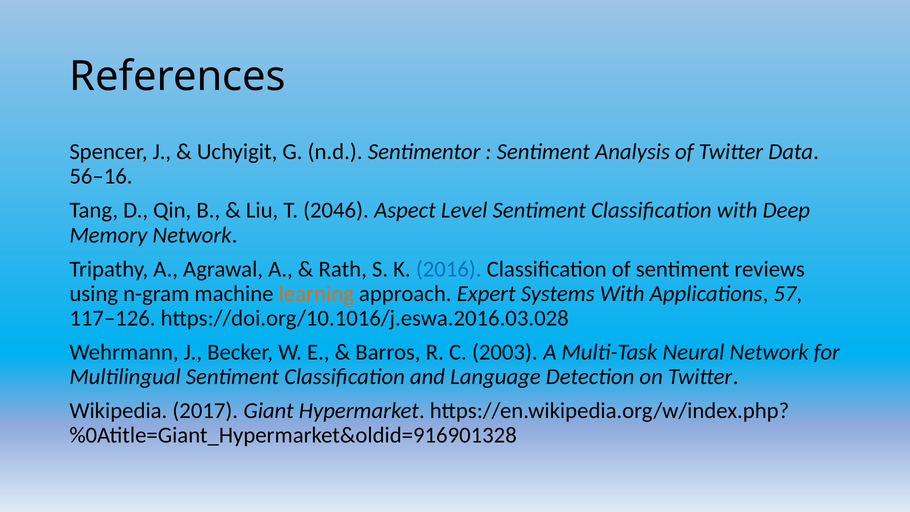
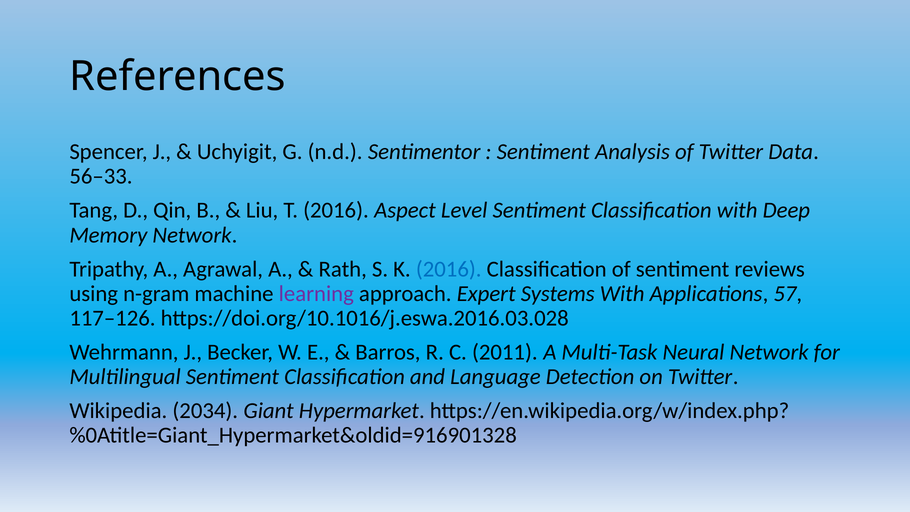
56–16: 56–16 -> 56–33 (101, 176)
T 2046: 2046 -> 2016 (336, 210)
learning colour: orange -> purple (316, 294)
2003: 2003 -> 2011 (505, 352)
2017: 2017 -> 2034 (205, 411)
